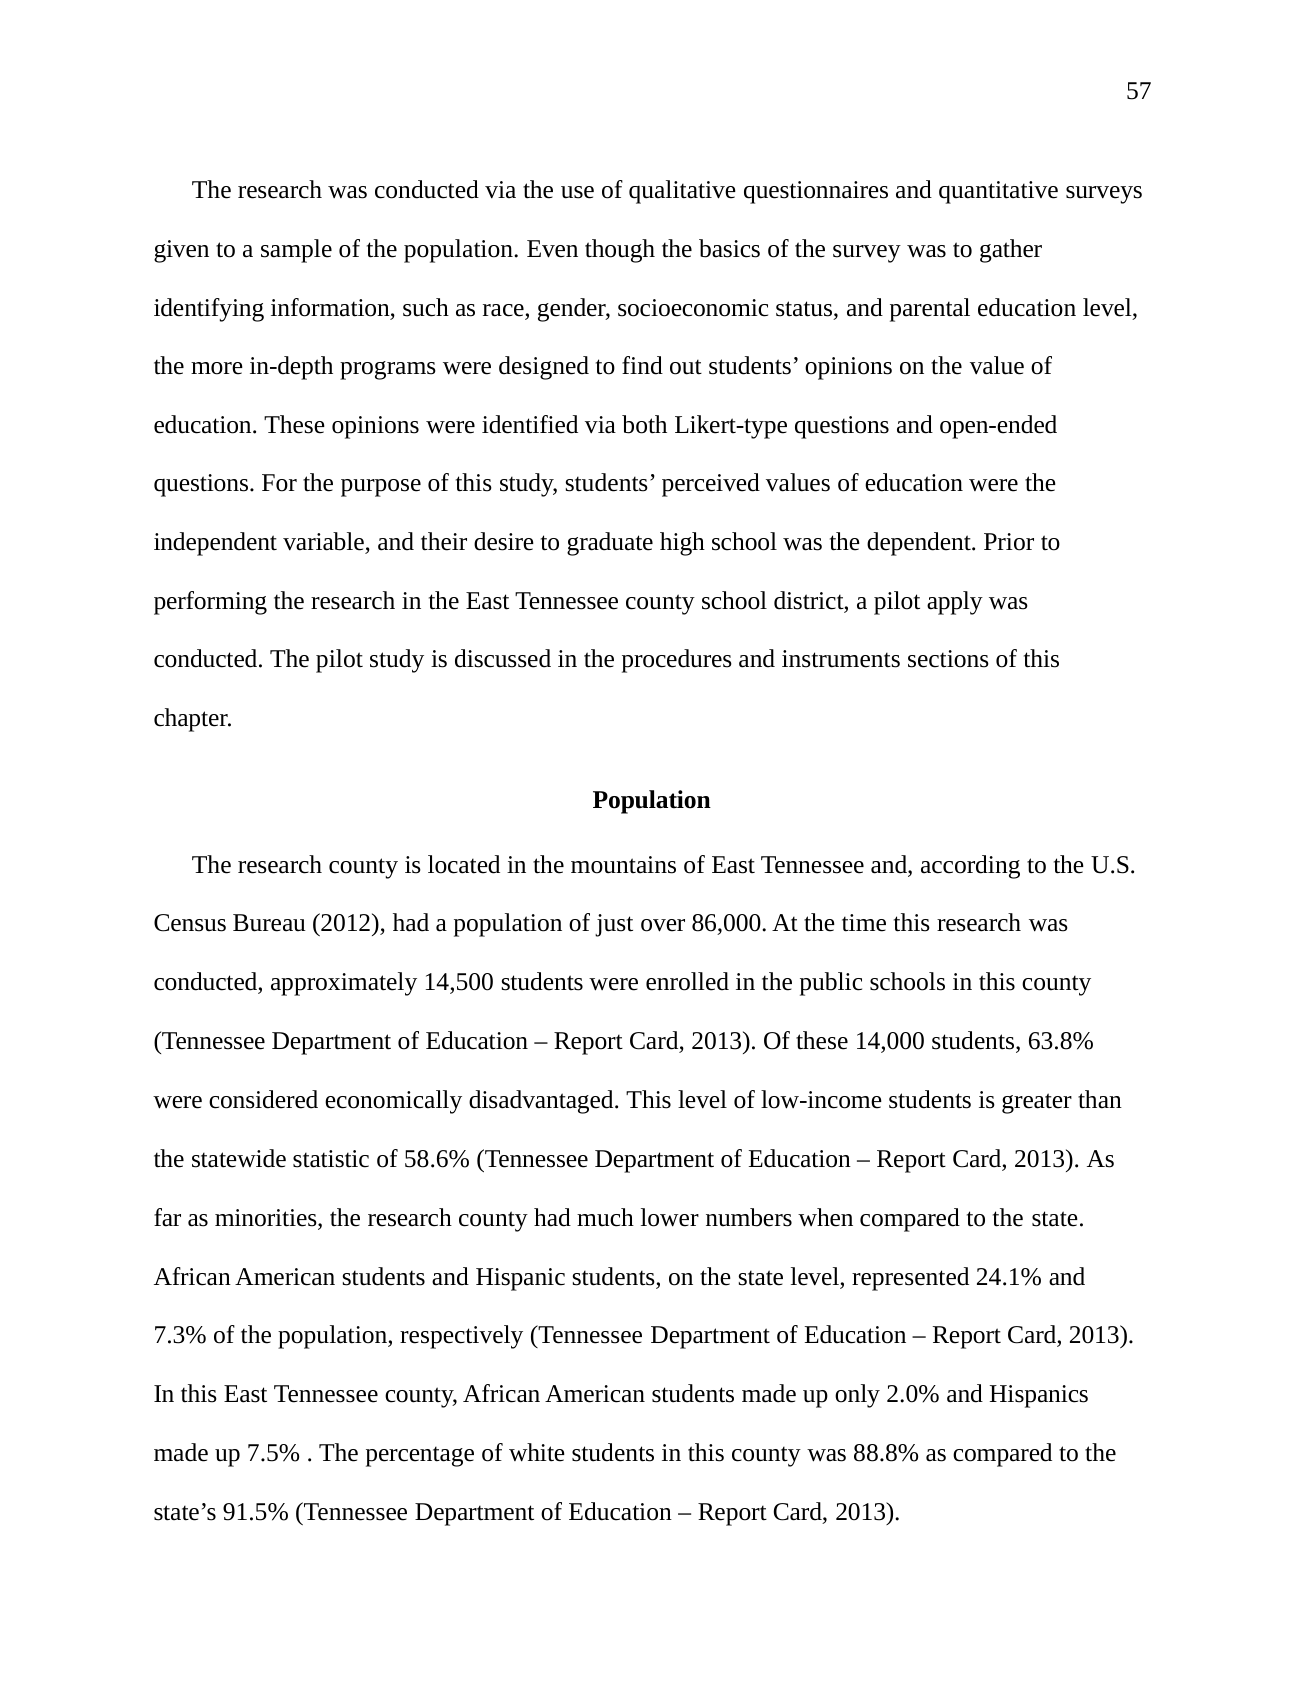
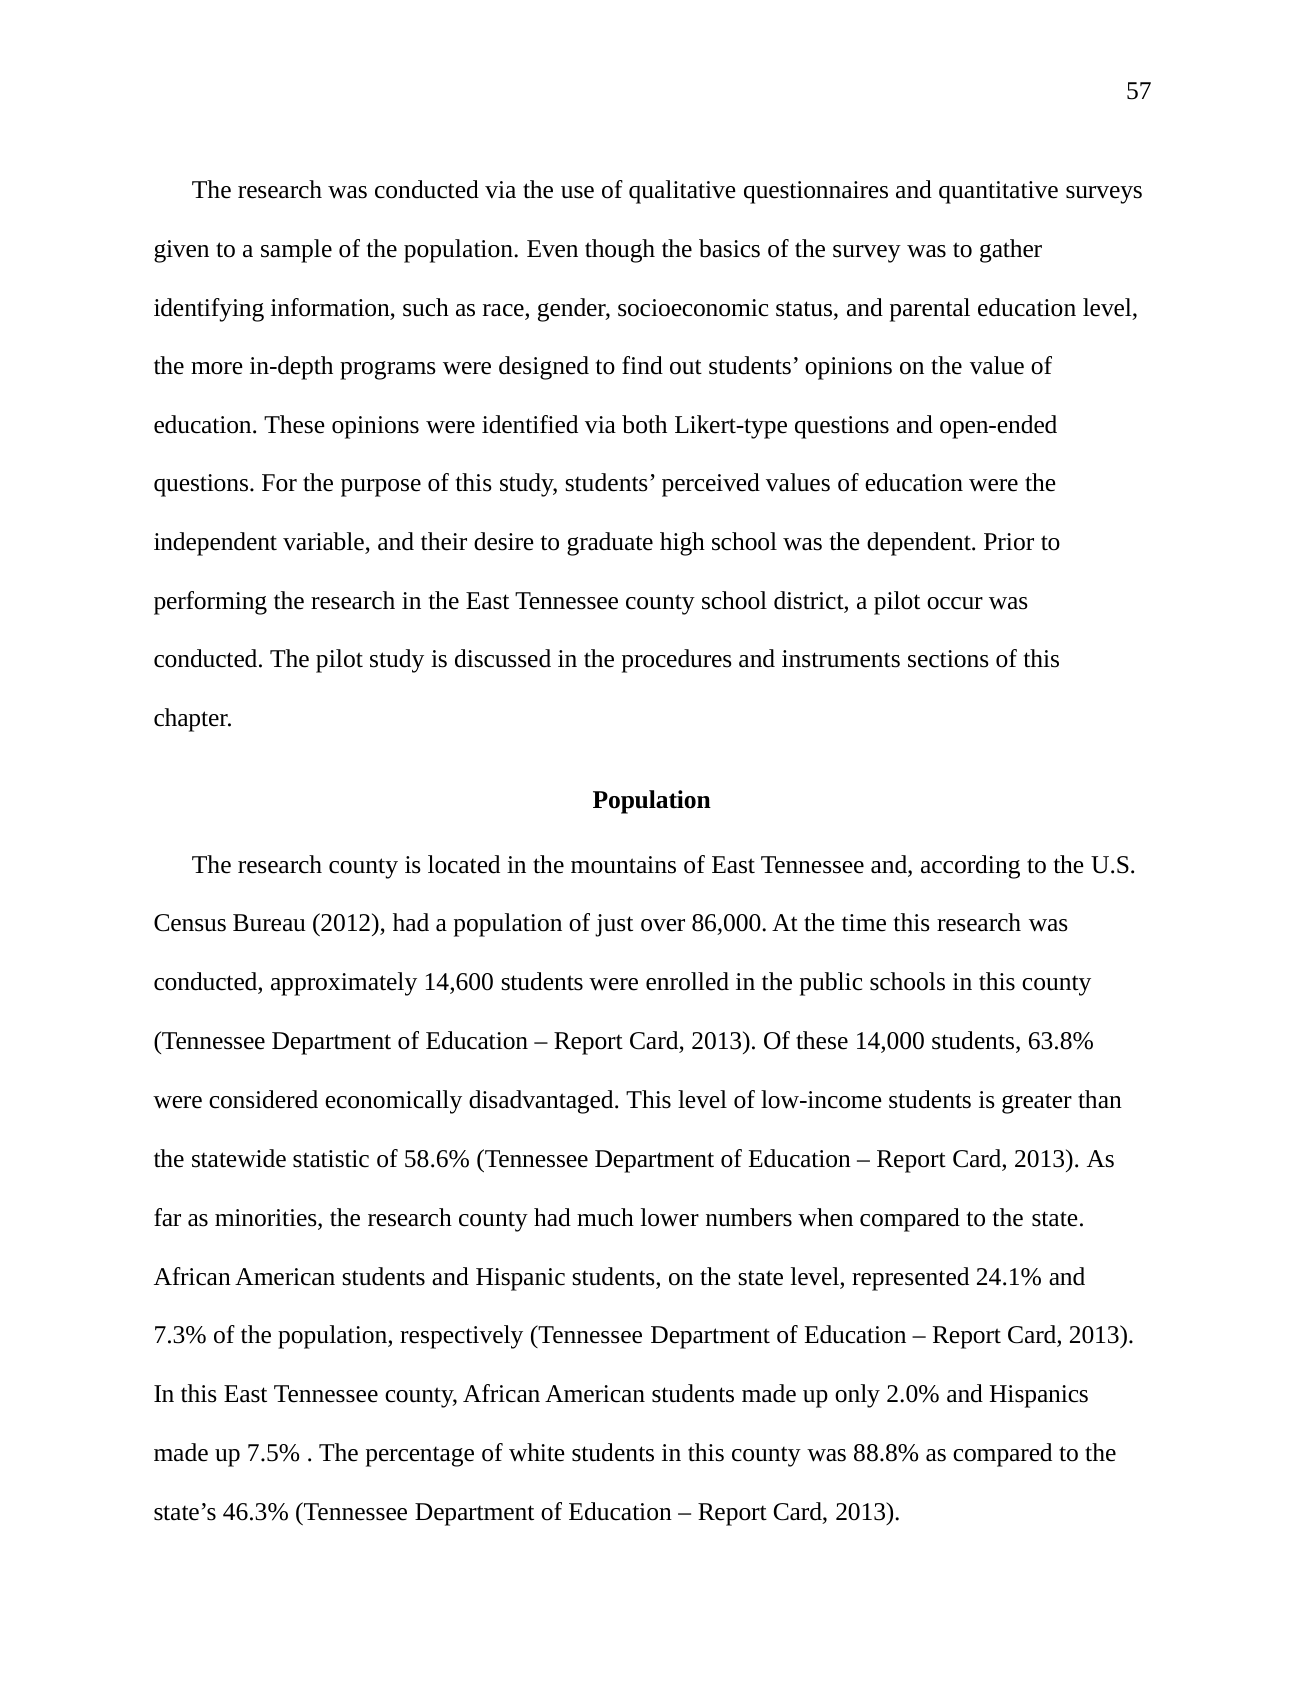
apply: apply -> occur (955, 601)
14,500: 14,500 -> 14,600 (459, 983)
91.5%: 91.5% -> 46.3% (256, 1513)
